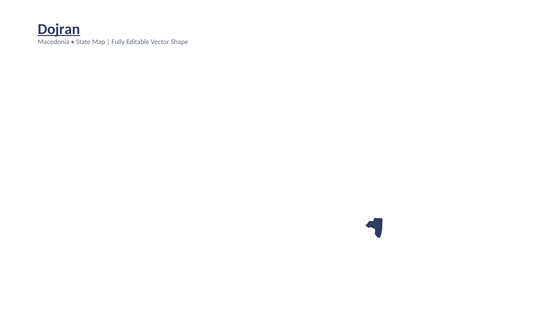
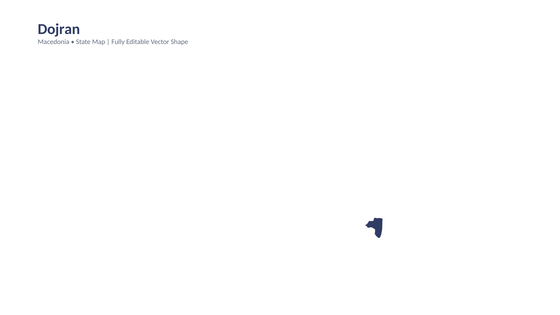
Dojran underline: present -> none (59, 29)
